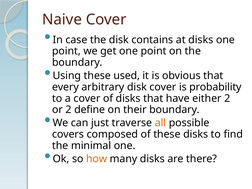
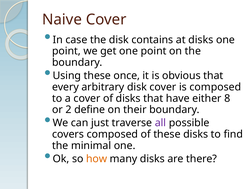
used: used -> once (127, 76)
is probability: probability -> composed (215, 87)
either 2: 2 -> 8 (227, 98)
all colour: orange -> purple (160, 123)
